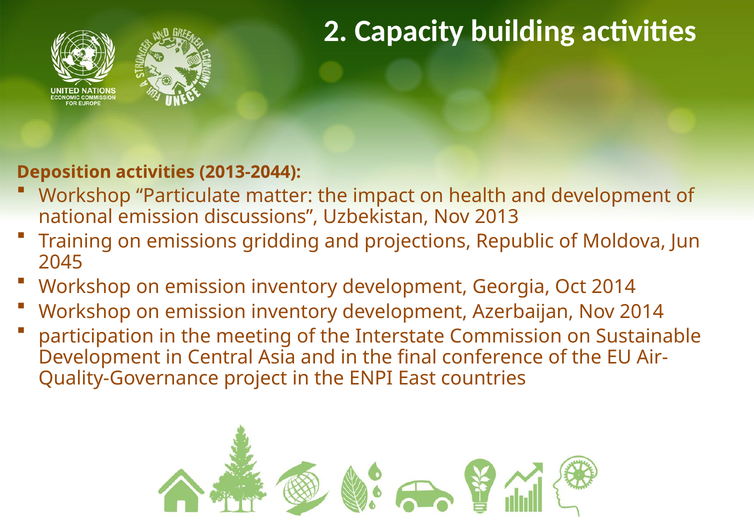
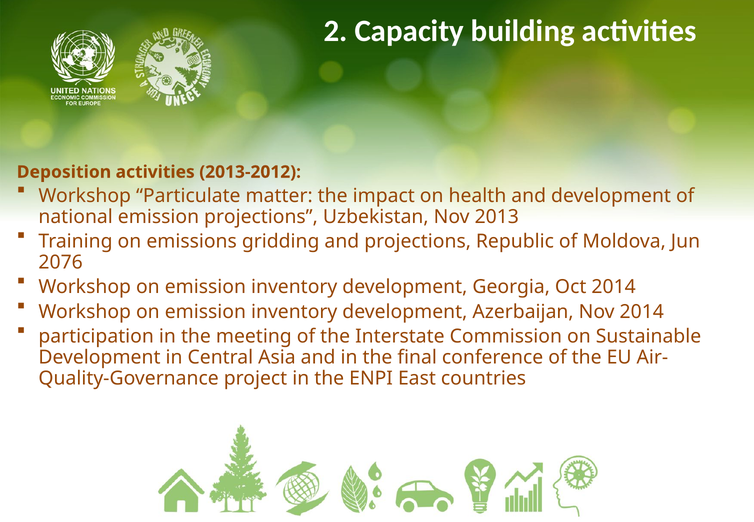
2013-2044: 2013-2044 -> 2013-2012 (250, 172)
emission discussions: discussions -> projections (261, 217)
2045: 2045 -> 2076 (61, 262)
